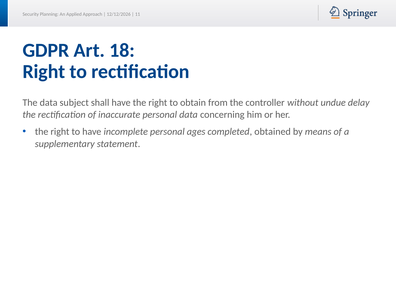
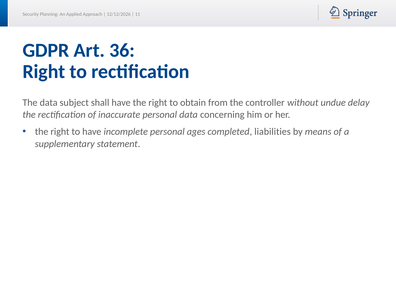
18: 18 -> 36 (122, 50)
obtained: obtained -> liabilities (273, 132)
